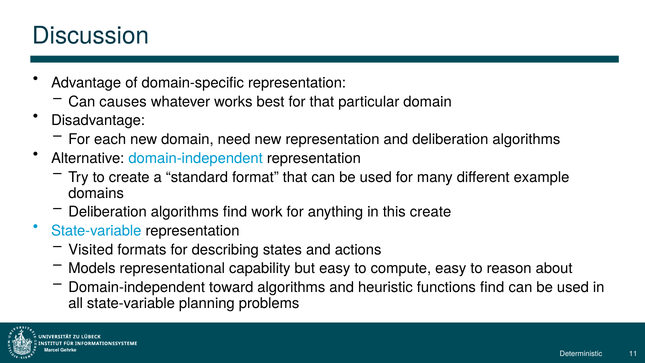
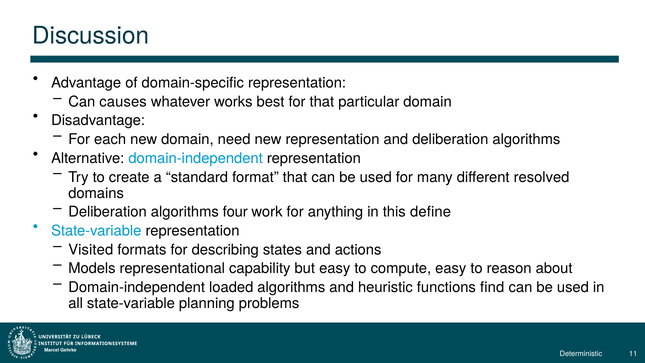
example: example -> resolved (542, 177)
algorithms find: find -> four (235, 212)
this create: create -> define (431, 212)
toward: toward -> loaded (231, 287)
